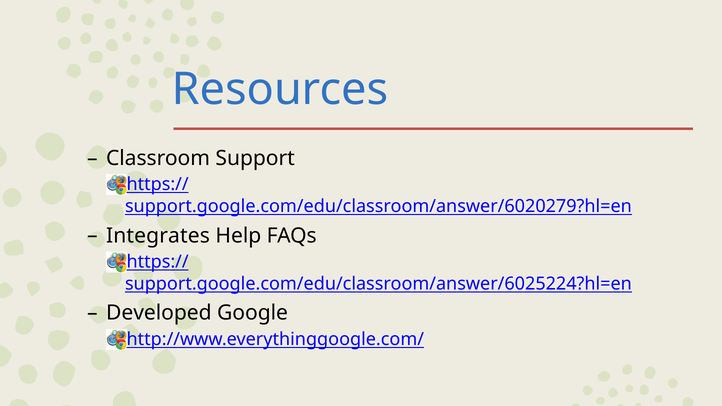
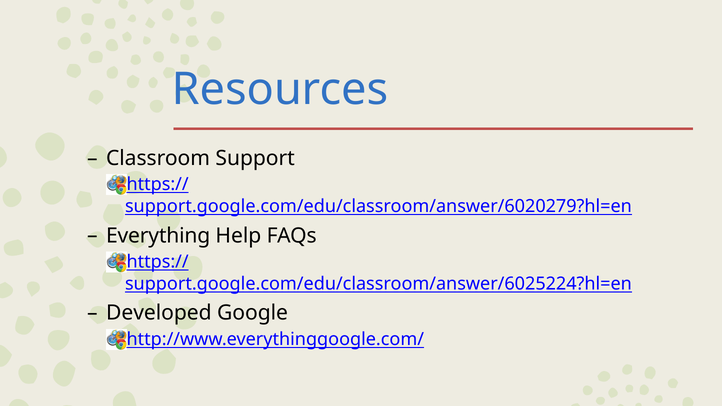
Integrates: Integrates -> Everything (158, 236)
